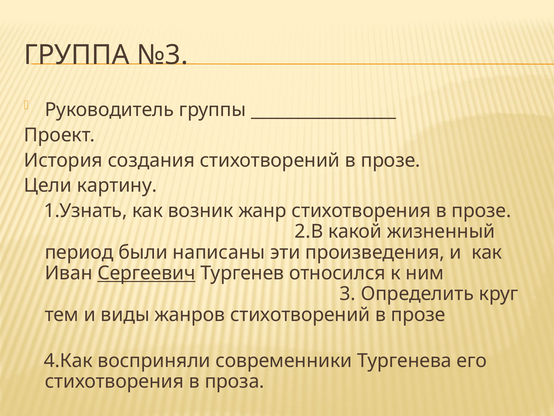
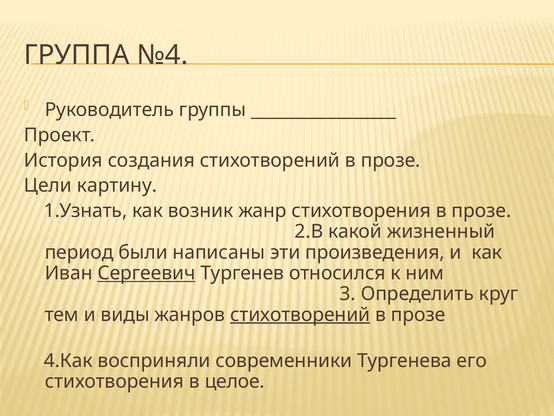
№3: №3 -> №4 (162, 55)
стихотворений underline: none -> present (300, 314)
проза: проза -> целое (235, 381)
